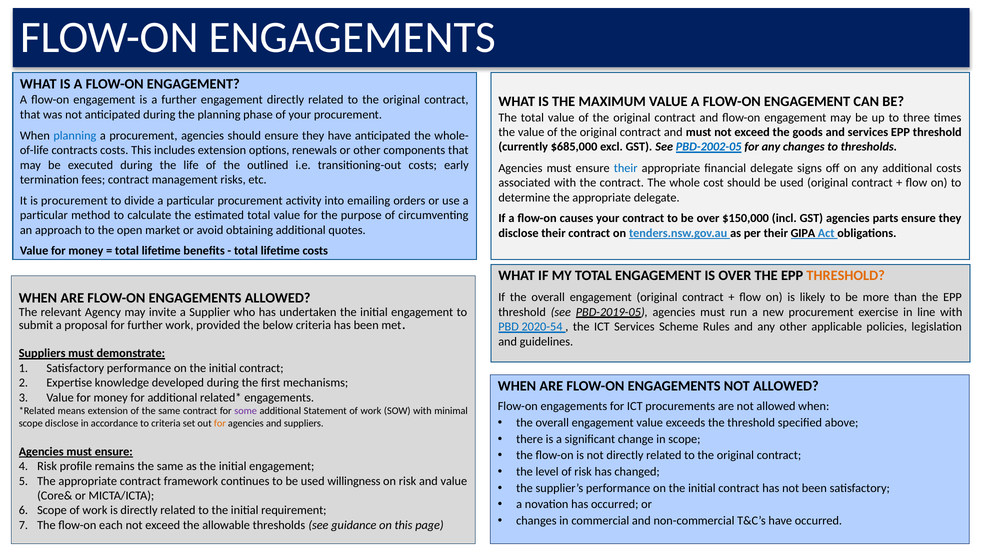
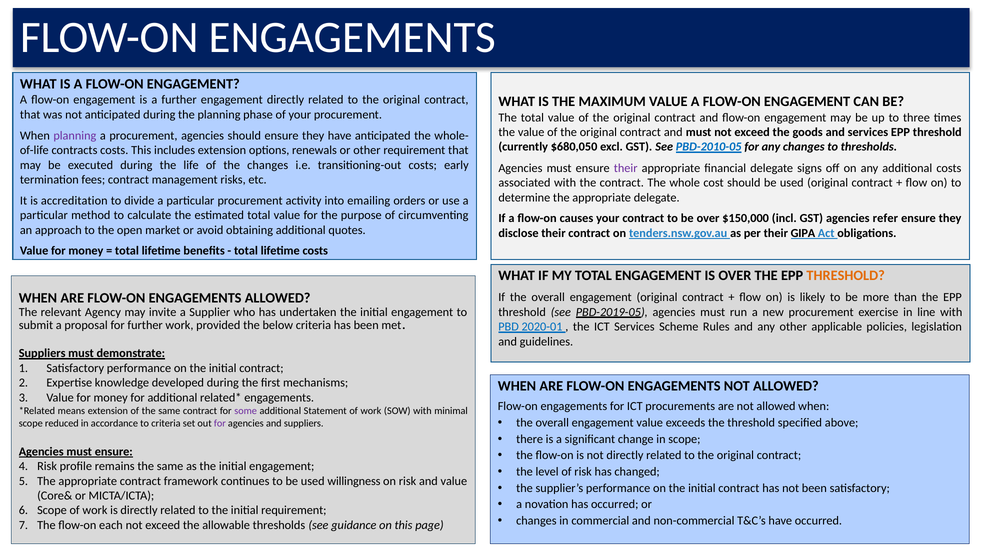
planning colour: blue -> purple (75, 135)
$685,000: $685,000 -> $680,050 (574, 147)
PBD-2002-05: PBD-2002-05 -> PBD-2010-05 (709, 147)
other components: components -> requirement (414, 150)
the outlined: outlined -> changes (268, 165)
their colour: blue -> purple (626, 168)
is procurement: procurement -> accreditation (74, 200)
parts: parts -> refer (885, 218)
2020-54: 2020-54 -> 2020-01 (542, 327)
scope disclose: disclose -> reduced (62, 423)
for colour: orange -> purple (220, 423)
